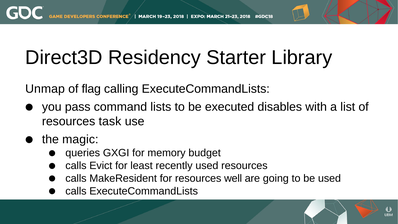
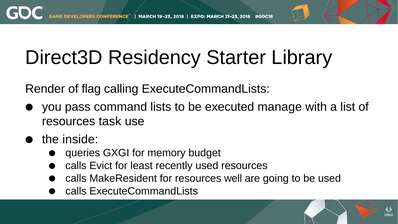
Unmap: Unmap -> Render (45, 89)
disables: disables -> manage (280, 107)
magic: magic -> inside (80, 139)
